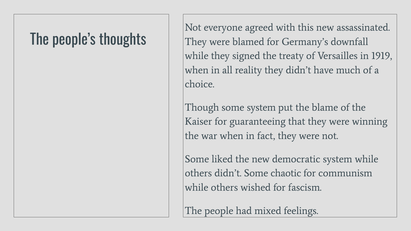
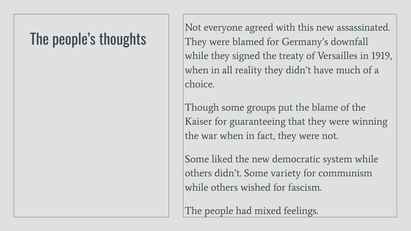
some system: system -> groups (261, 108)
chaotic: chaotic -> variety (286, 173)
